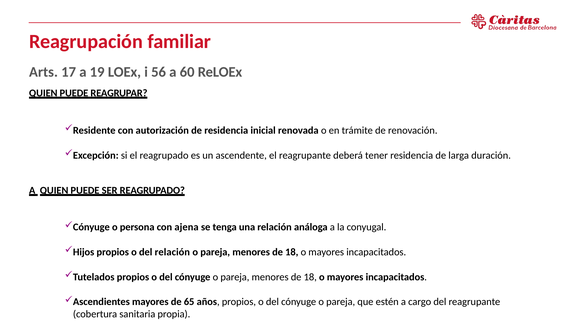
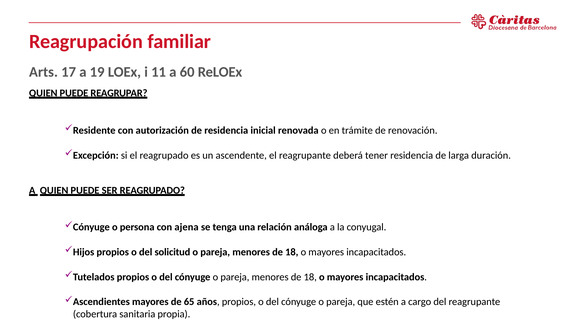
56: 56 -> 11 (159, 72)
del relación: relación -> solicitud (172, 252)
